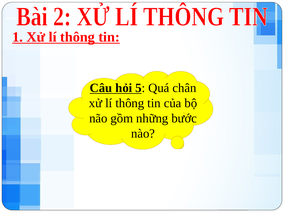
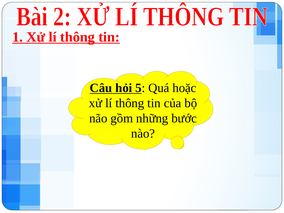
chân: chân -> hoặc (184, 88)
